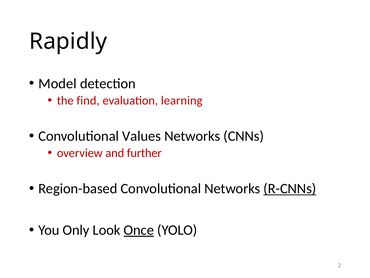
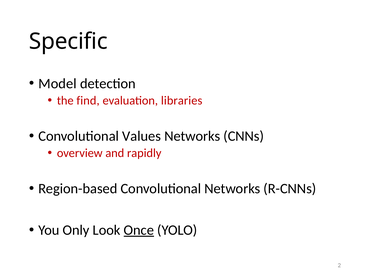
Rapidly: Rapidly -> Specific (68, 41)
learning: learning -> libraries (182, 100)
further: further -> rapidly (144, 153)
R-CNNs underline: present -> none (290, 188)
